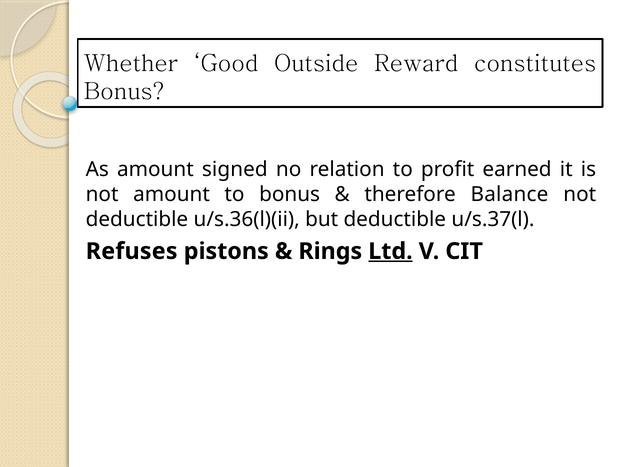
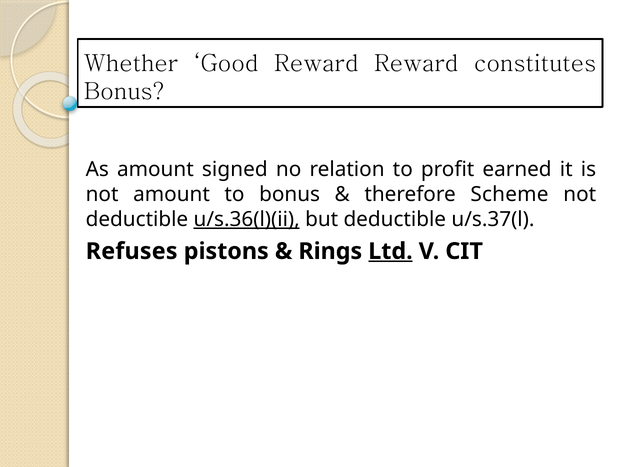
Good Outside: Outside -> Reward (316, 63)
Balance: Balance -> Scheme (509, 194)
u/s.36(l)(ii underline: none -> present (247, 219)
